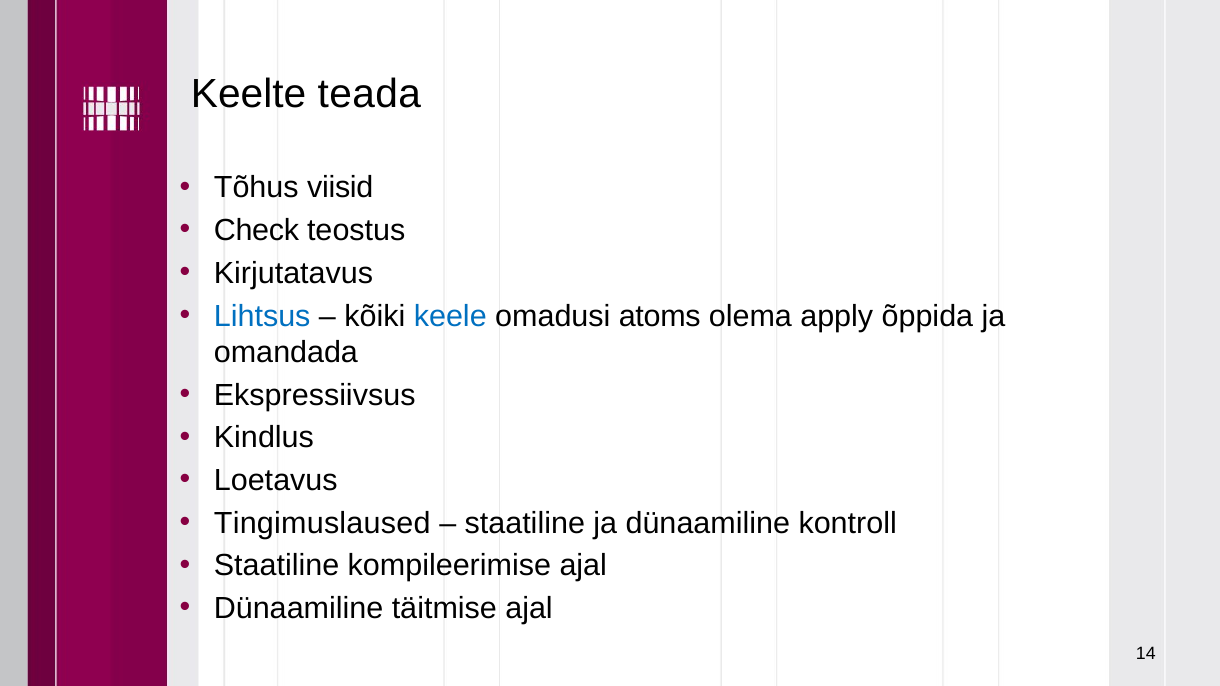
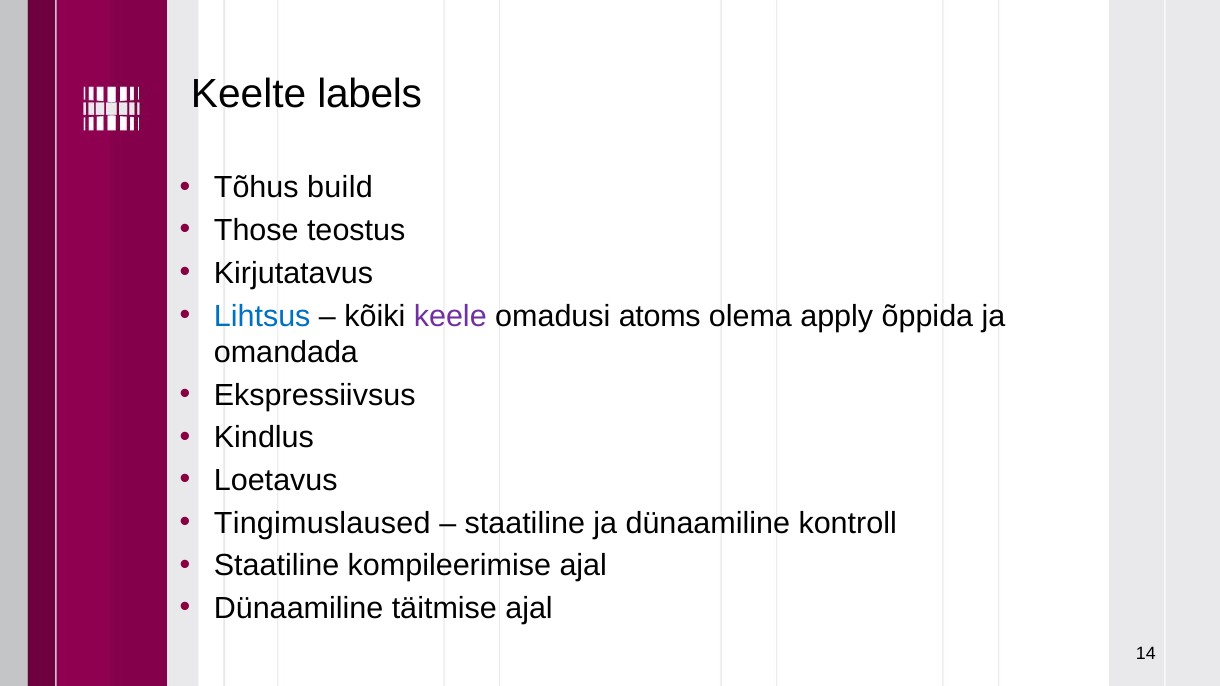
teada: teada -> labels (370, 94)
viisid: viisid -> build (340, 188)
Check: Check -> Those (256, 231)
keele colour: blue -> purple (450, 316)
